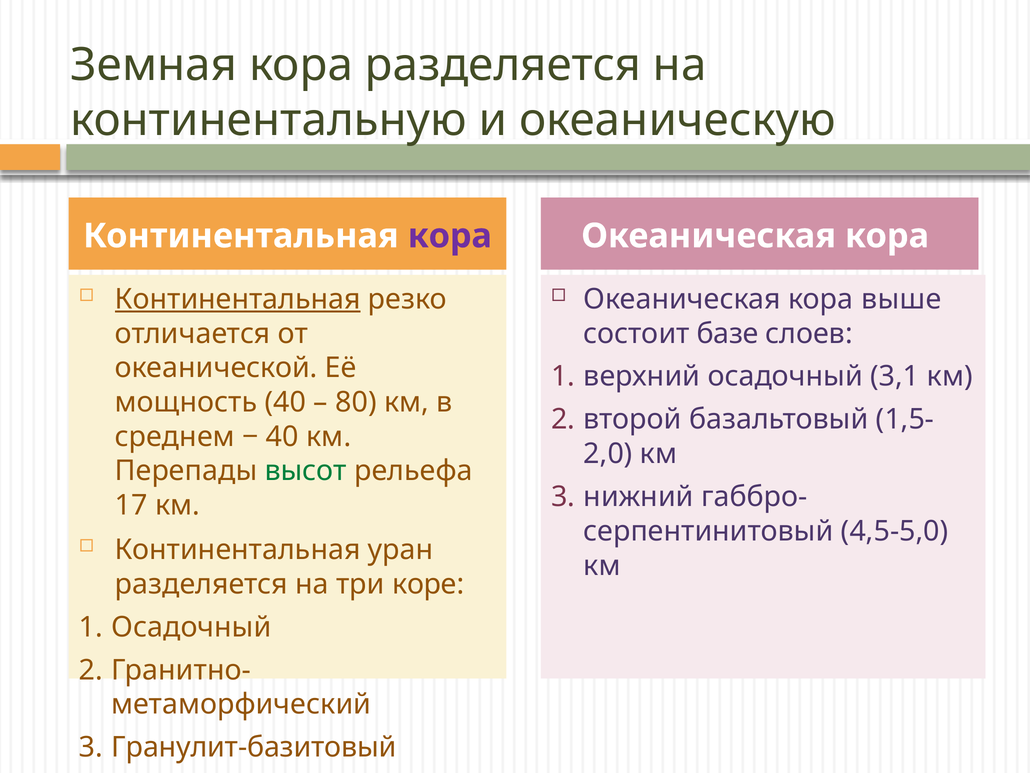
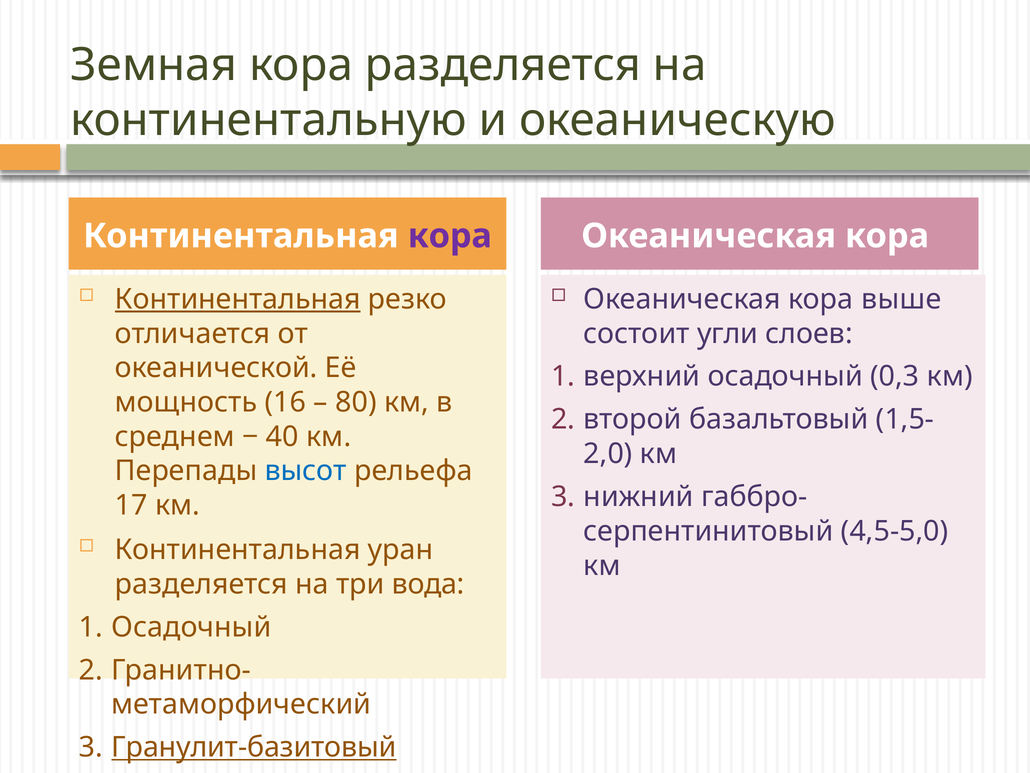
базе: базе -> угли (728, 333)
3,1: 3,1 -> 0,3 (895, 376)
мощность 40: 40 -> 16 (285, 402)
высот colour: green -> blue (306, 471)
коре: коре -> вода (428, 584)
Гранулит-базитовый underline: none -> present (254, 747)
